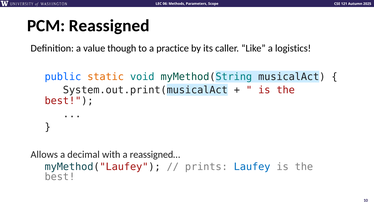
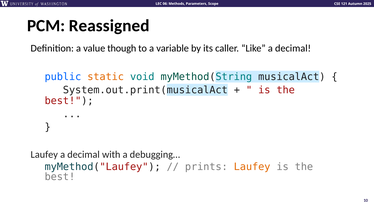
practice: practice -> variable (173, 48)
Like a logistics: logistics -> decimal (293, 48)
Allows: Allows -> Laufey (44, 154)
reassigned…: reassigned… -> debugging… (155, 154)
Laufey colour: blue -> orange (252, 166)
